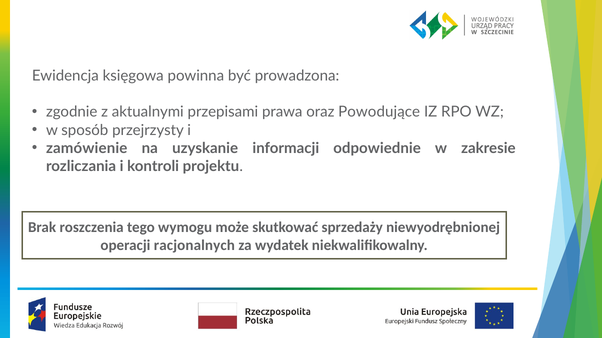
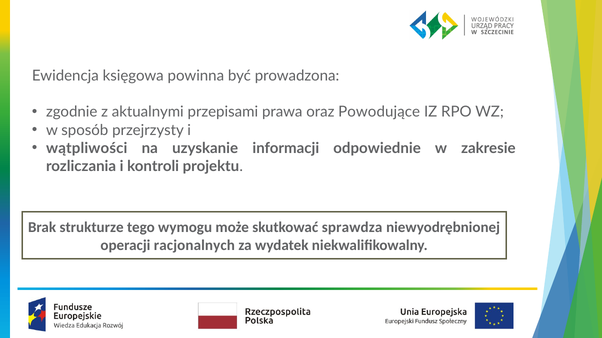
zamówienie: zamówienie -> wątpliwości (87, 148)
roszczenia: roszczenia -> strukturze (92, 228)
sprzedaży: sprzedaży -> sprawdza (352, 228)
